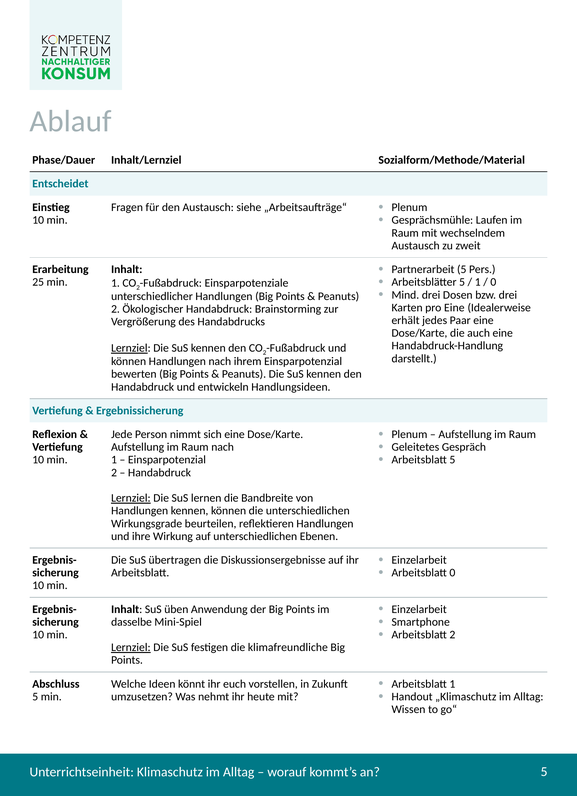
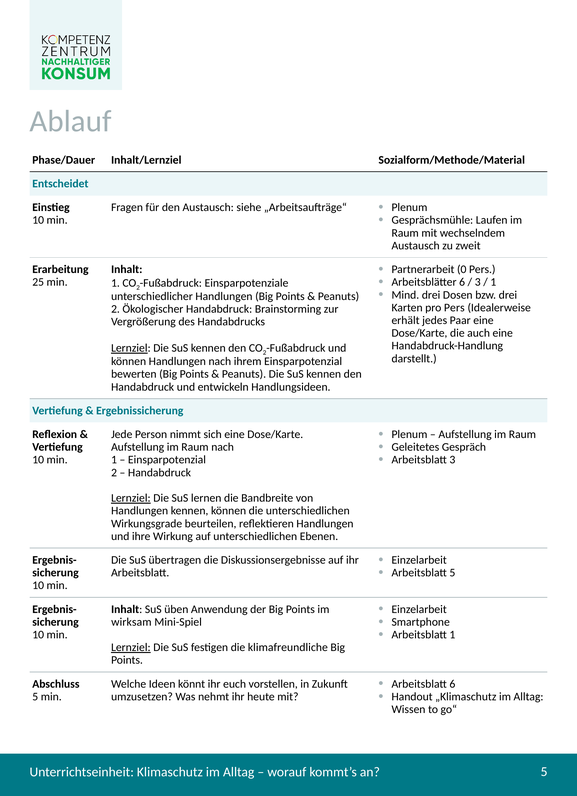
Partnerarbeit 5: 5 -> 0 (462, 270)
Arbeitsblätter 5: 5 -> 6 (462, 282)
1: 1 -> 3 (478, 282)
0: 0 -> 1 (493, 282)
pro Eine: Eine -> Pers (454, 308)
Arbeitsblatt 5: 5 -> 3 (452, 460)
Arbeitsblatt 0: 0 -> 5 (452, 573)
dasselbe: dasselbe -> wirksam (131, 623)
Arbeitsblatt 2: 2 -> 1 (452, 635)
Arbeitsblatt 1: 1 -> 6 (452, 685)
